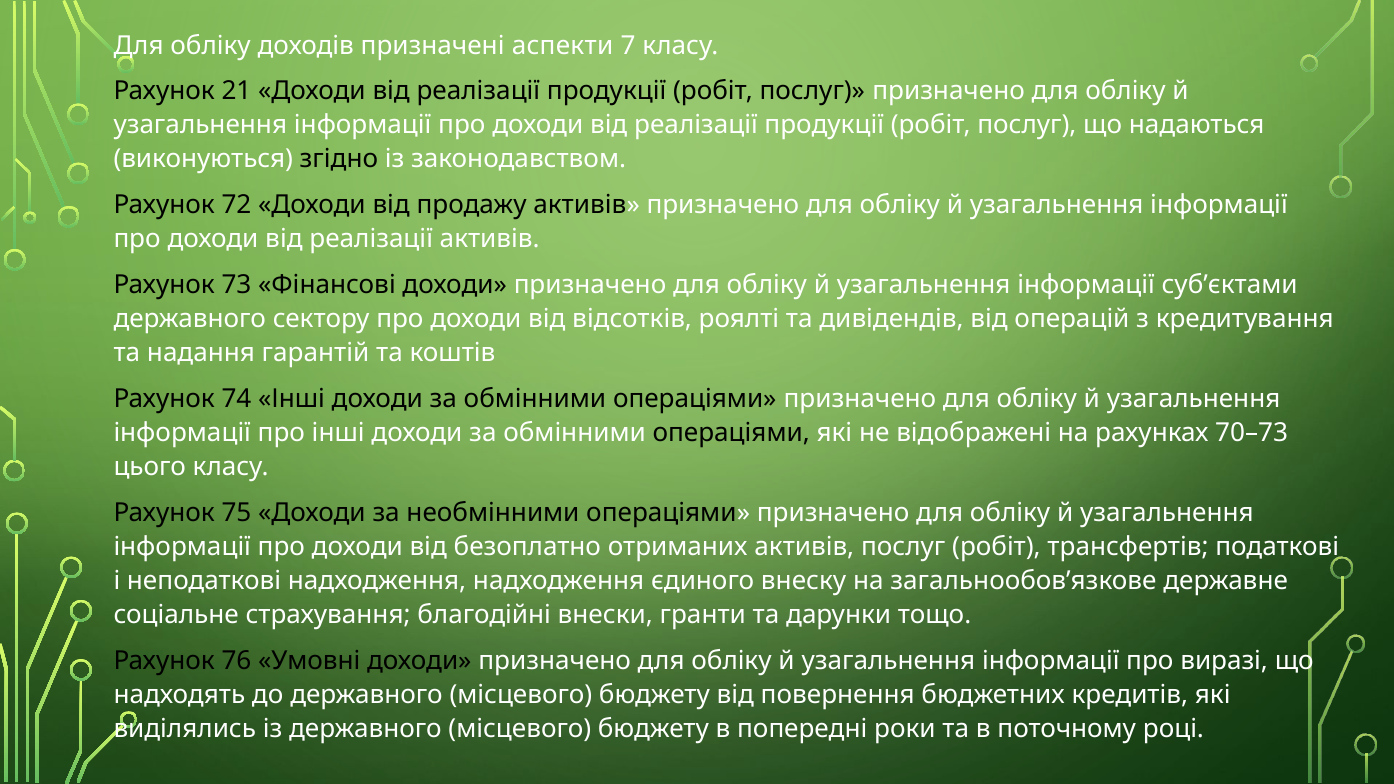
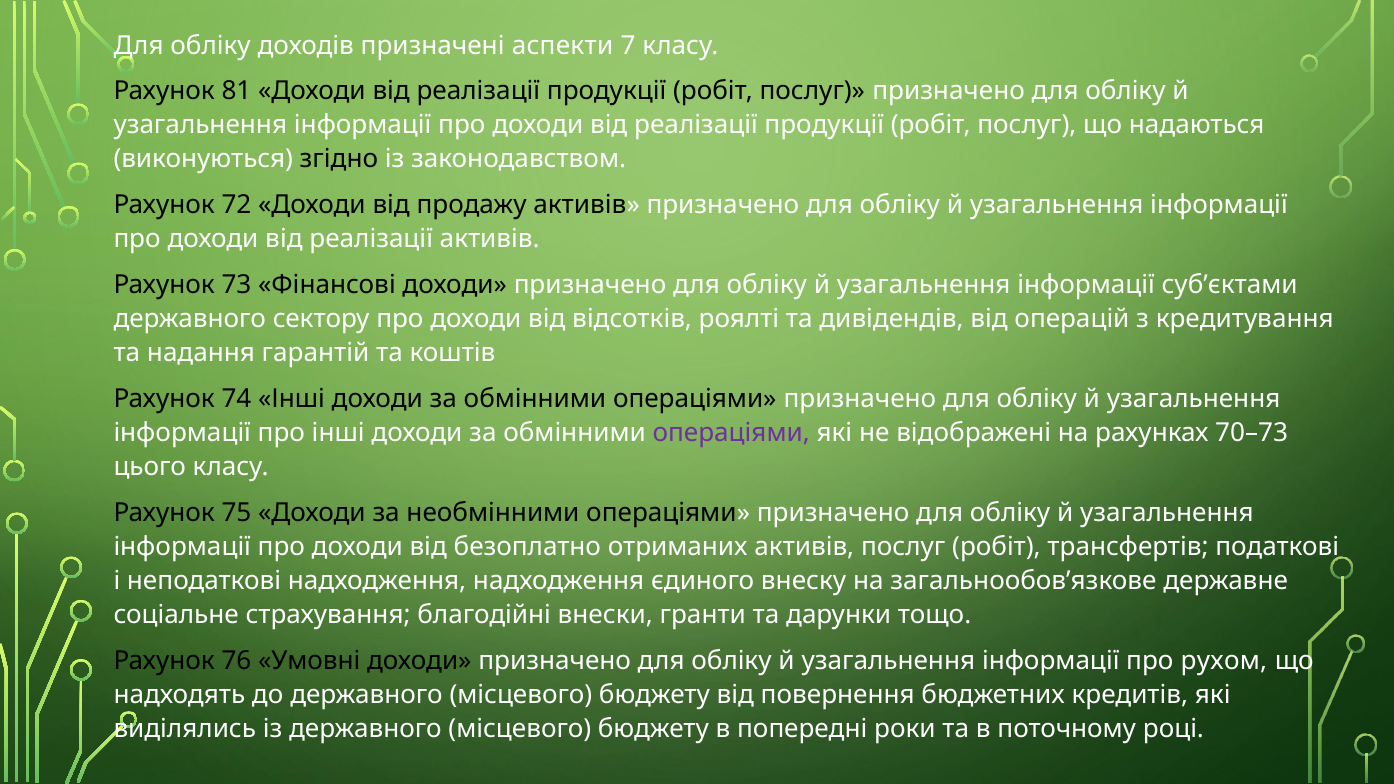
21: 21 -> 81 (236, 91)
операціями colour: black -> purple (731, 433)
виразі: виразі -> рухом (1224, 661)
